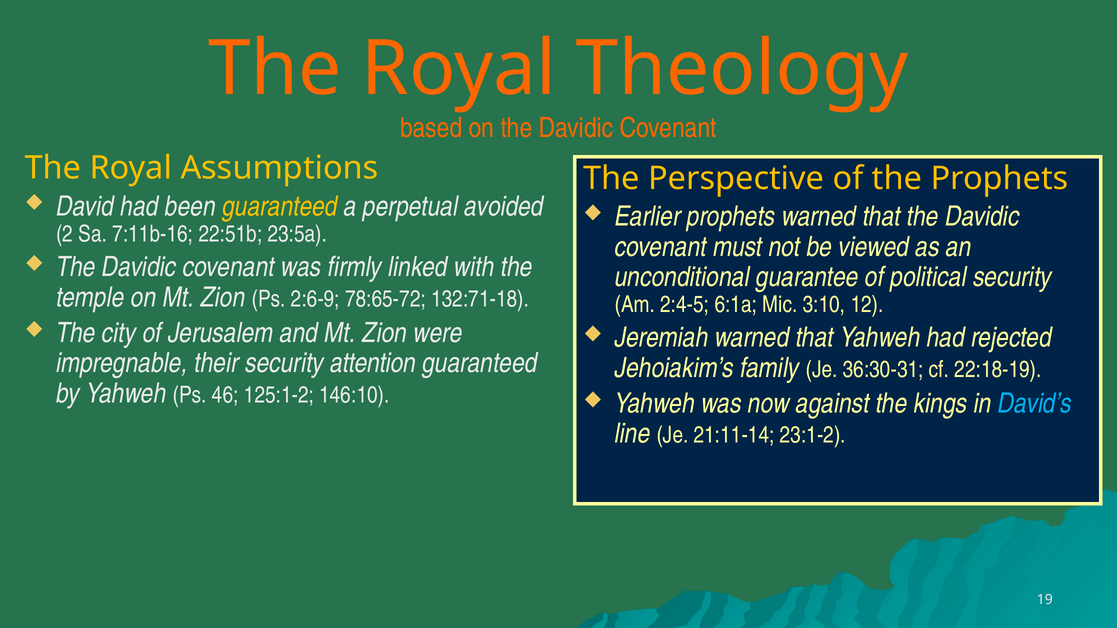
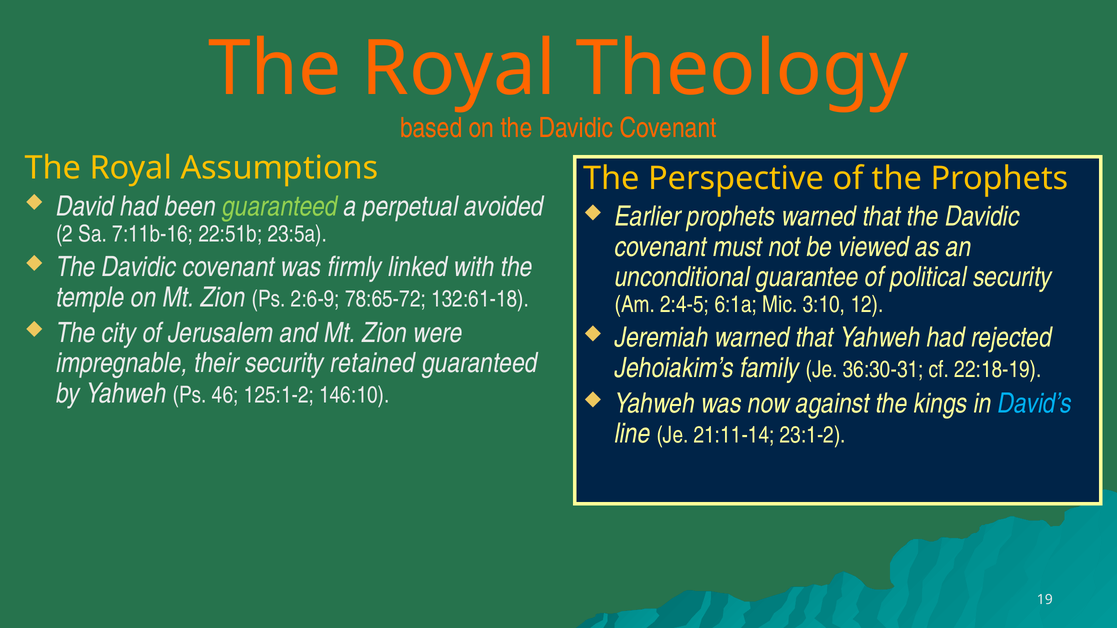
guaranteed colour: yellow -> light green (280, 206)
132:71-18: 132:71-18 -> 132:61-18 (480, 299)
attention: attention -> retained (373, 363)
